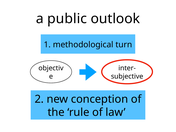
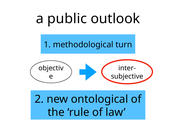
conception: conception -> ontological (100, 99)
